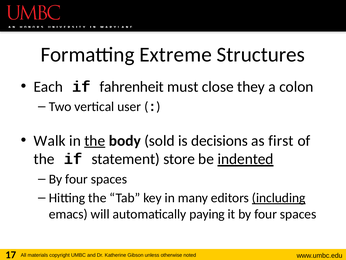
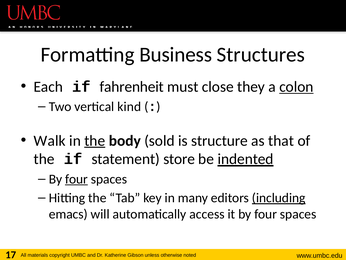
Extreme: Extreme -> Business (176, 55)
colon underline: none -> present (296, 87)
user: user -> kind (129, 106)
decisions: decisions -> structure (219, 140)
first: first -> that (281, 140)
four underline: none -> present (76, 179)
paying: paying -> access (207, 214)
